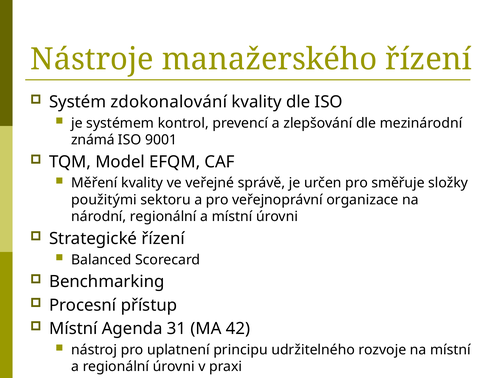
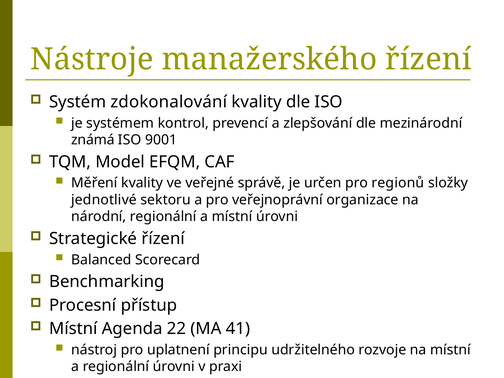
směřuje: směřuje -> regionů (398, 183)
použitými: použitými -> jednotlivé (104, 200)
31: 31 -> 22 (176, 329)
42: 42 -> 41 (238, 329)
